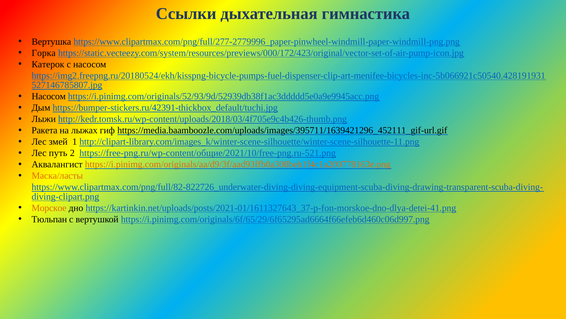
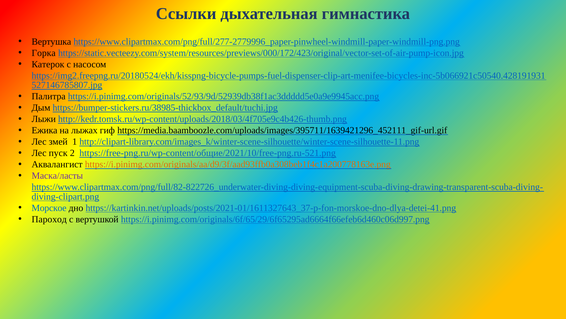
Насосом: Насосом -> Палитра (49, 96)
https://bumper-stickers.ru/42391-thickbox_default/tuchi.jpg: https://bumper-stickers.ru/42391-thickbox_default/tuchi.jpg -> https://bumper-stickers.ru/38985-thickbox_default/tuchi.jpg (165, 108)
Ракета: Ракета -> Ежика (45, 130)
путь: путь -> пуск (58, 153)
Маска/ласты colour: orange -> purple (57, 175)
Морское colour: orange -> blue (49, 208)
Тюльпан: Тюльпан -> Пароход (49, 219)
